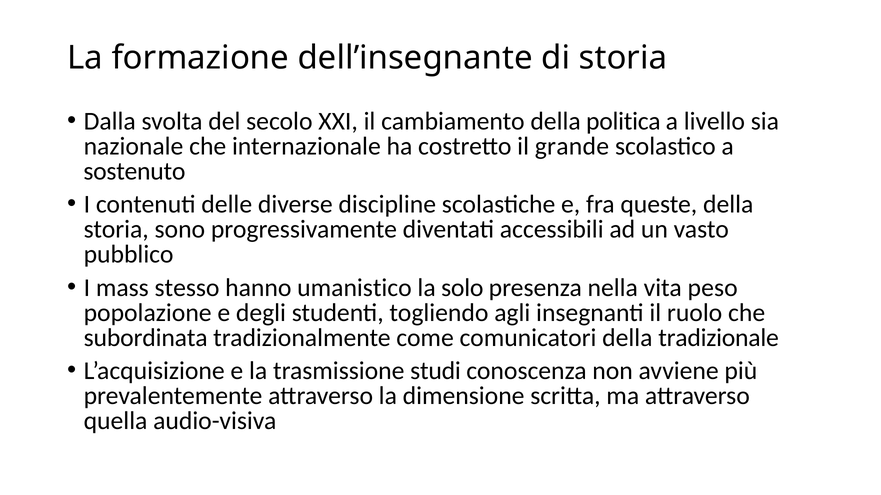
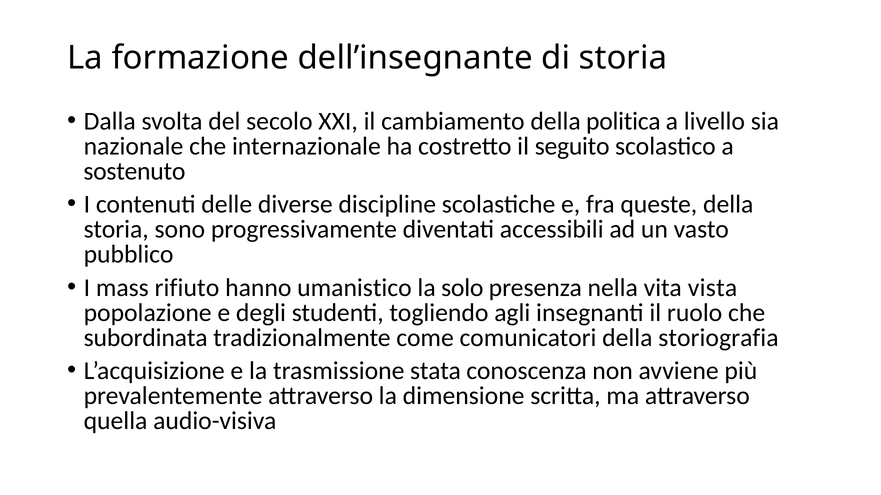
grande: grande -> seguito (572, 147)
stesso: stesso -> rifiuto (187, 288)
peso: peso -> vista (713, 288)
tradizionale: tradizionale -> storiografia (718, 338)
studi: studi -> stata (436, 371)
